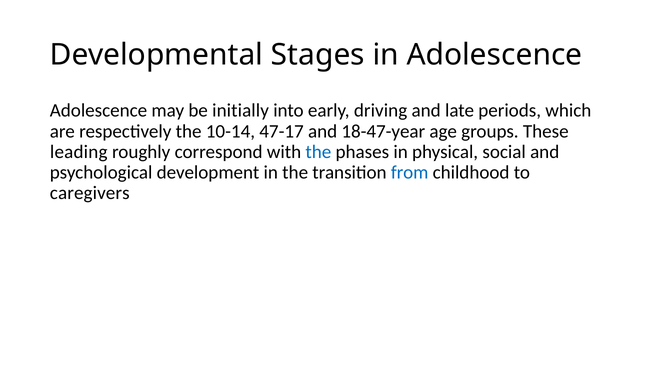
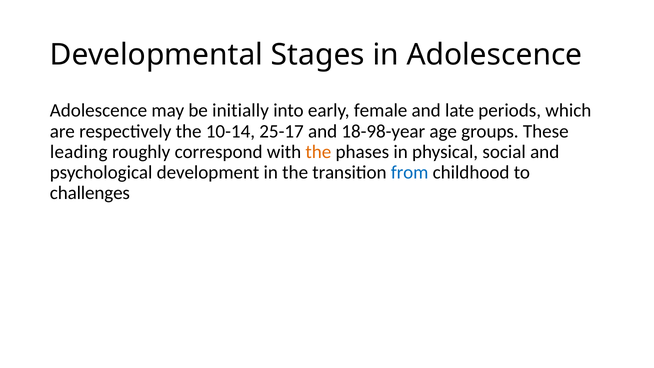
driving: driving -> female (381, 111)
47-17: 47-17 -> 25-17 (282, 131)
18-47-year: 18-47-year -> 18-98-year (383, 131)
the colour: blue -> orange (318, 152)
caregivers: caregivers -> challenges (90, 193)
